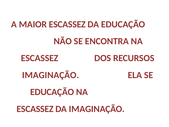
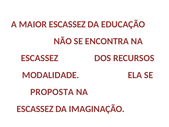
IMAGINAÇÃO: IMAGINAÇÃO -> MODALIDADE (51, 75)
EDUCAÇÃO: EDUCAÇÃO -> PROPOSTA (52, 92)
